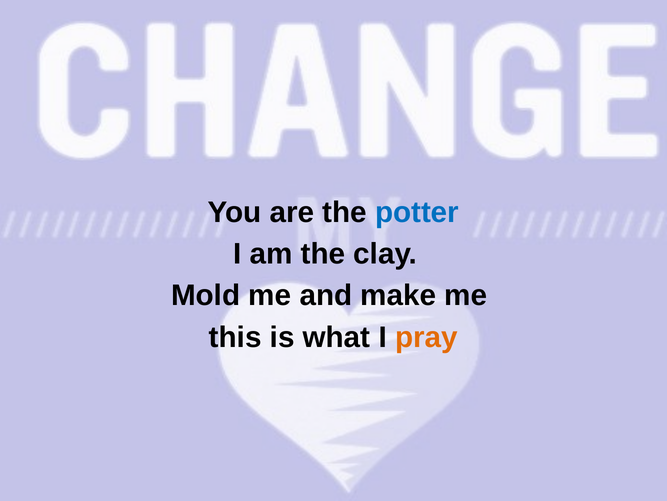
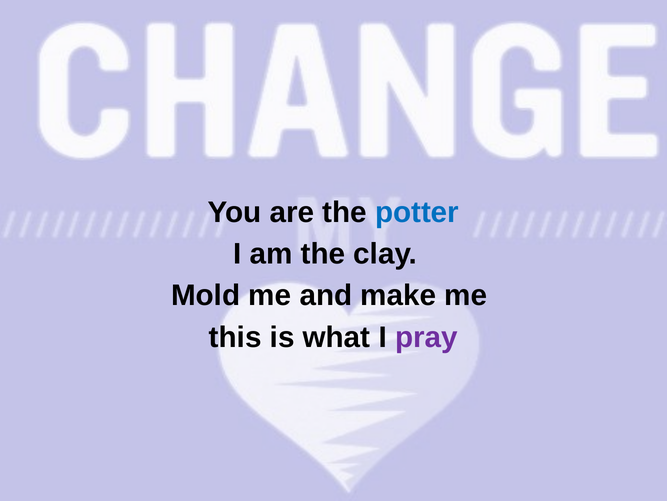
pray colour: orange -> purple (426, 337)
